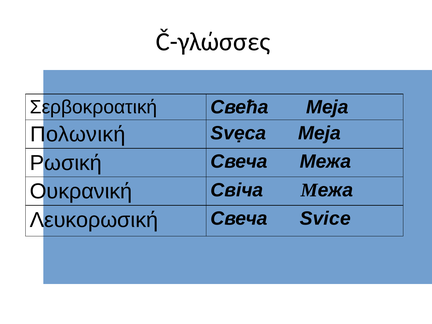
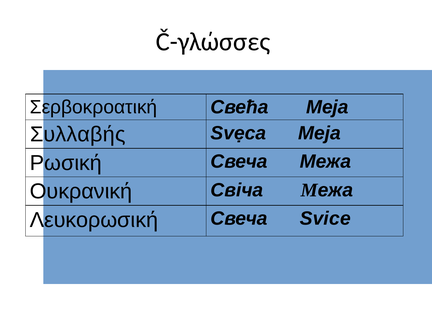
Πολωνική: Πολωνική -> Συλλαβής (78, 134)
